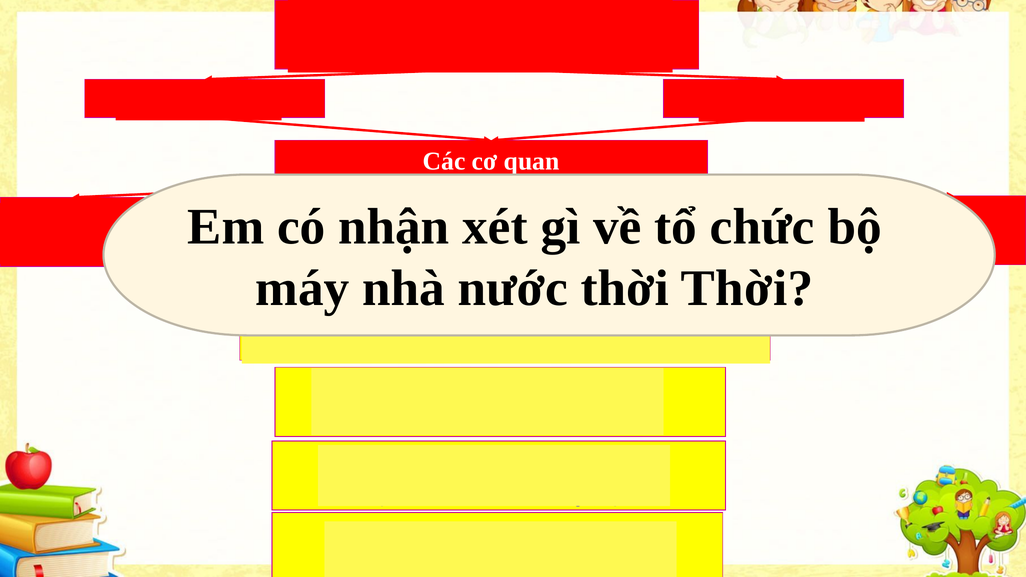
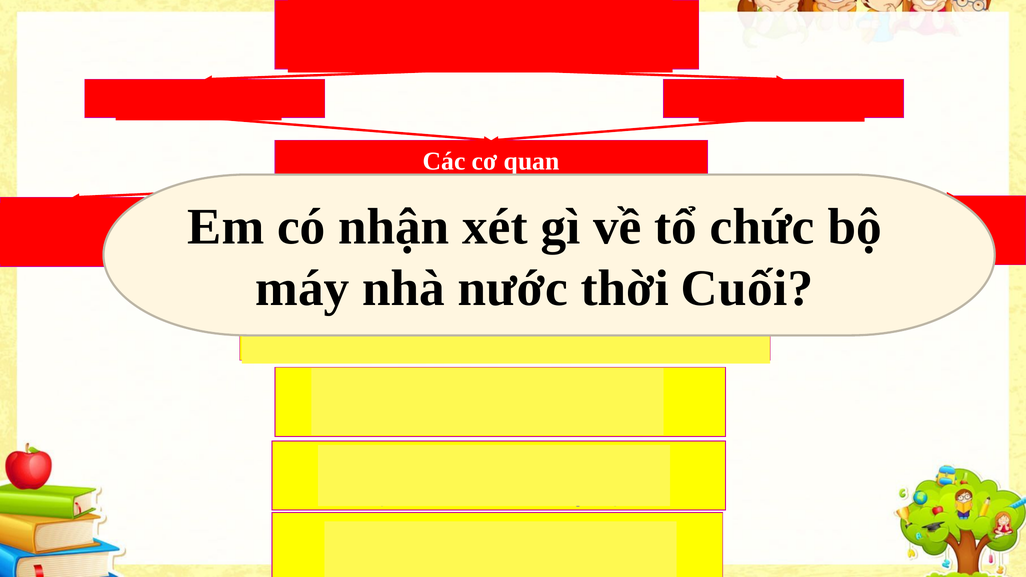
Thời: Thời -> Cuối (747, 288)
